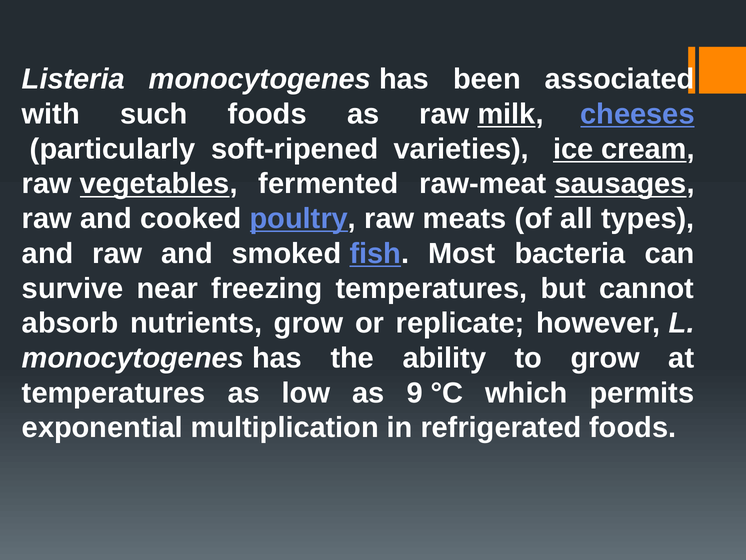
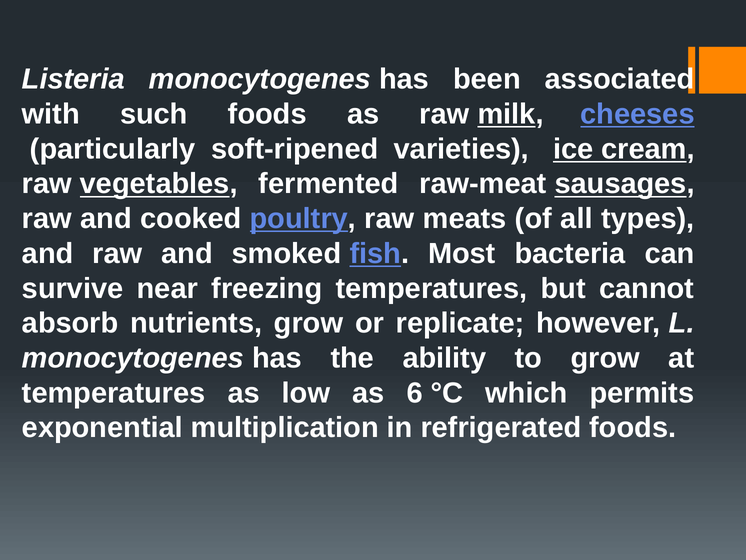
9: 9 -> 6 (415, 393)
